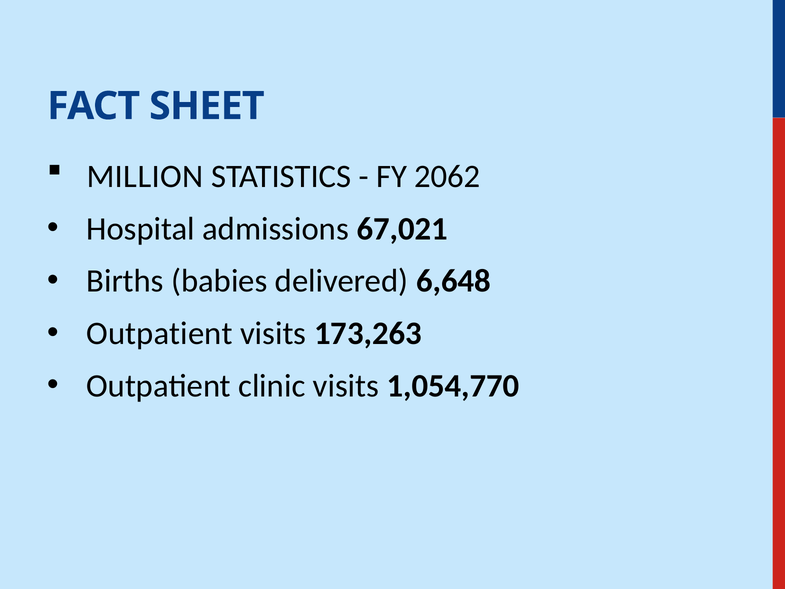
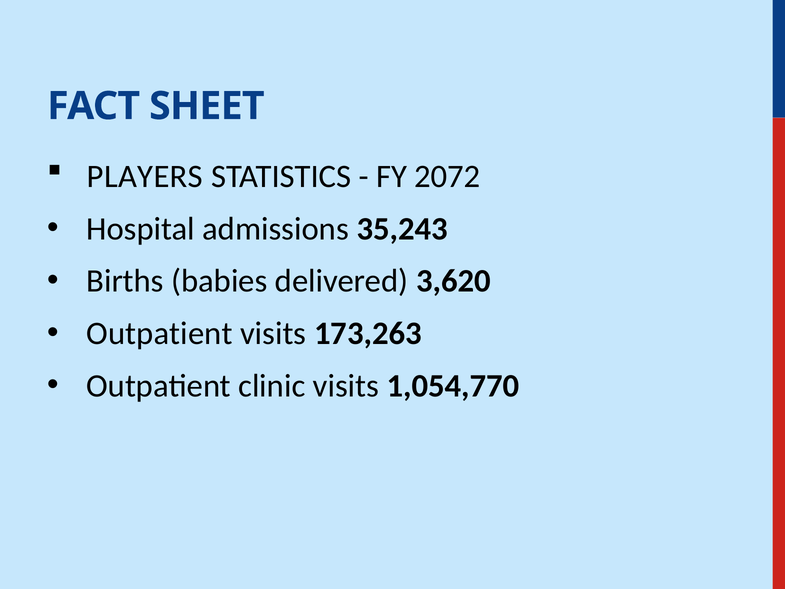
MILLION: MILLION -> PLAYERS (145, 176)
2062: 2062 -> 2072 (447, 176)
67,021: 67,021 -> 35,243 (402, 229)
6,648: 6,648 -> 3,620 (453, 281)
